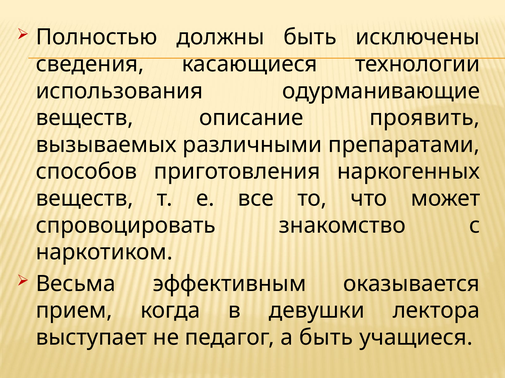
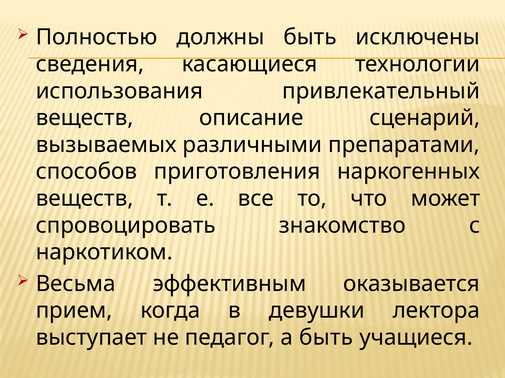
одурманивающие: одурманивающие -> привлекательный (381, 91)
проявить: проявить -> сценарий (425, 118)
